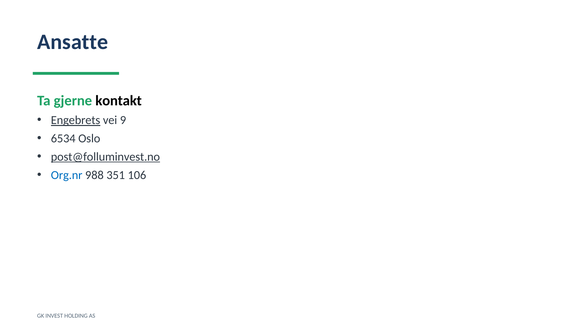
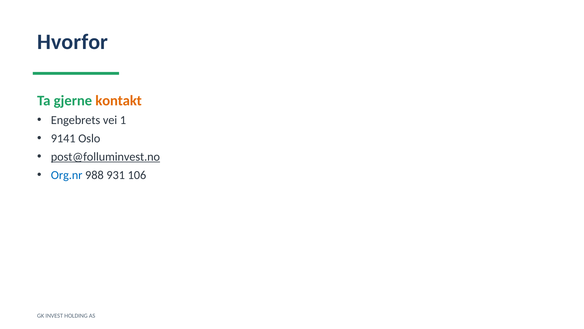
Ansatte: Ansatte -> Hvorfor (73, 42)
kontakt colour: black -> orange (119, 101)
Engebrets underline: present -> none (76, 120)
9: 9 -> 1 (123, 120)
6534: 6534 -> 9141 (63, 138)
351: 351 -> 931 (116, 175)
